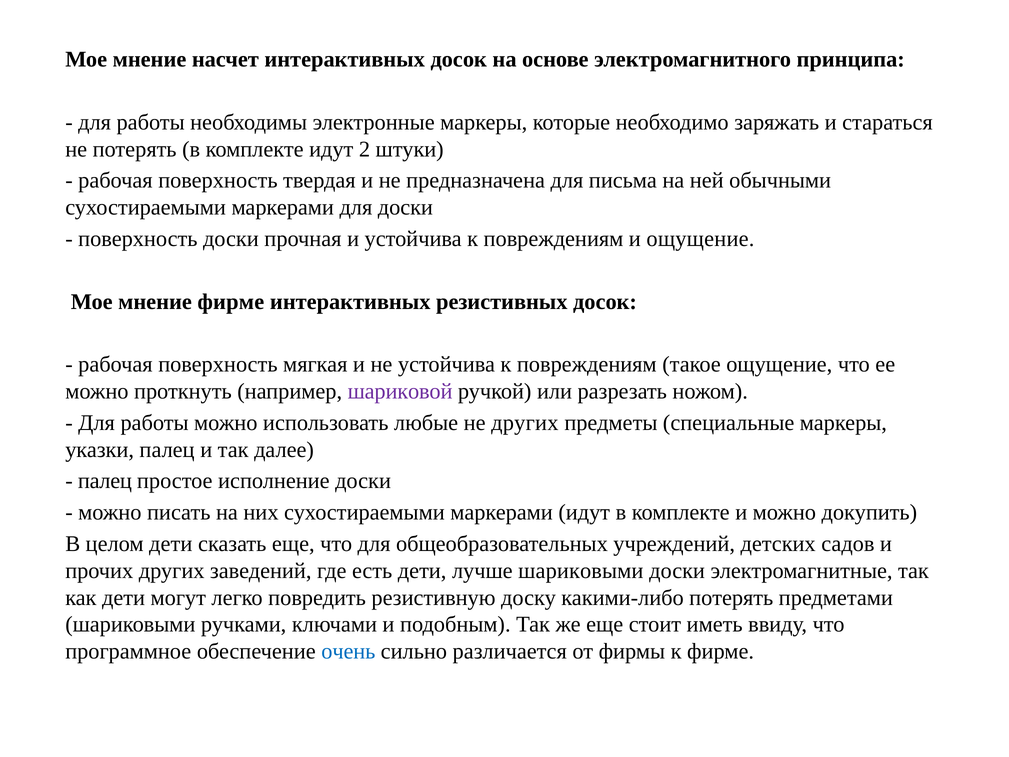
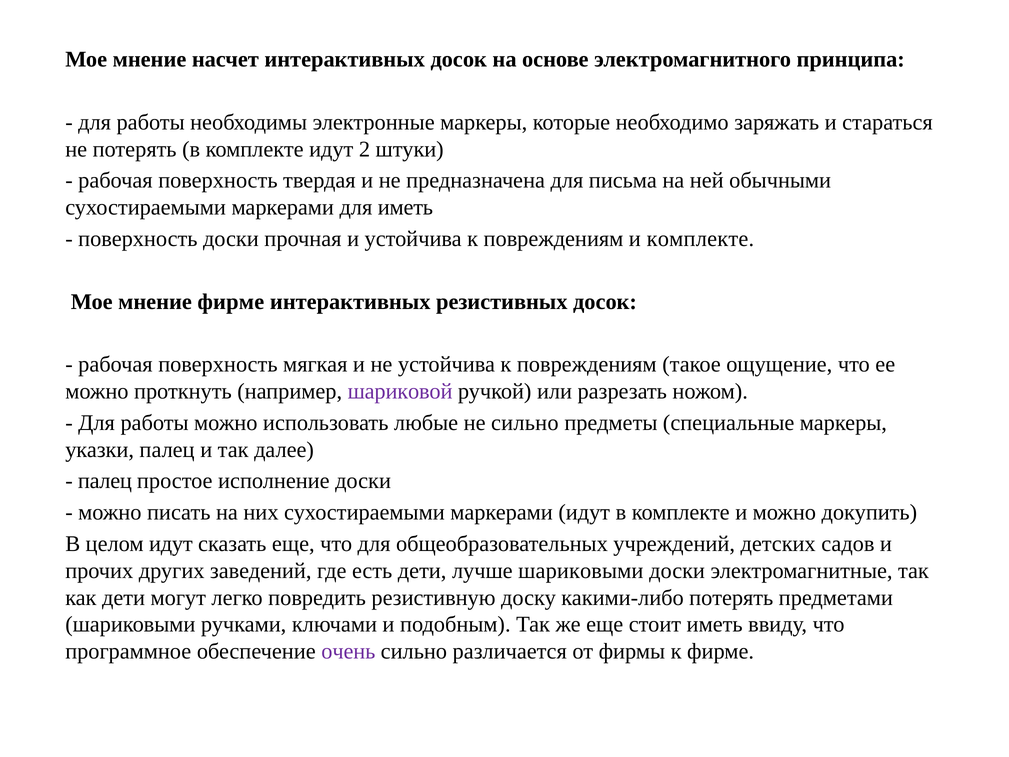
для доски: доски -> иметь (405, 207)
и ощущение: ощущение -> комплекте (700, 239)
не других: других -> сильно (525, 423)
целом дети: дети -> идут (171, 544)
очень colour: blue -> purple (348, 651)
